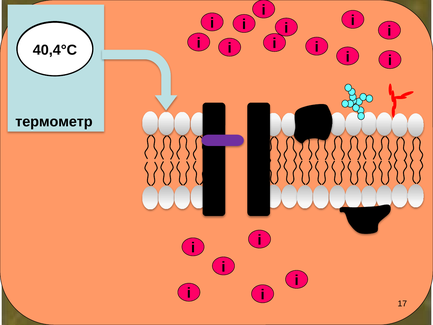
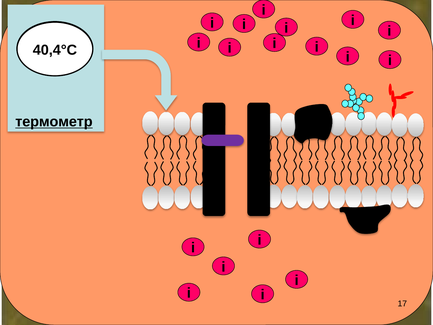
термометр underline: none -> present (54, 122)
